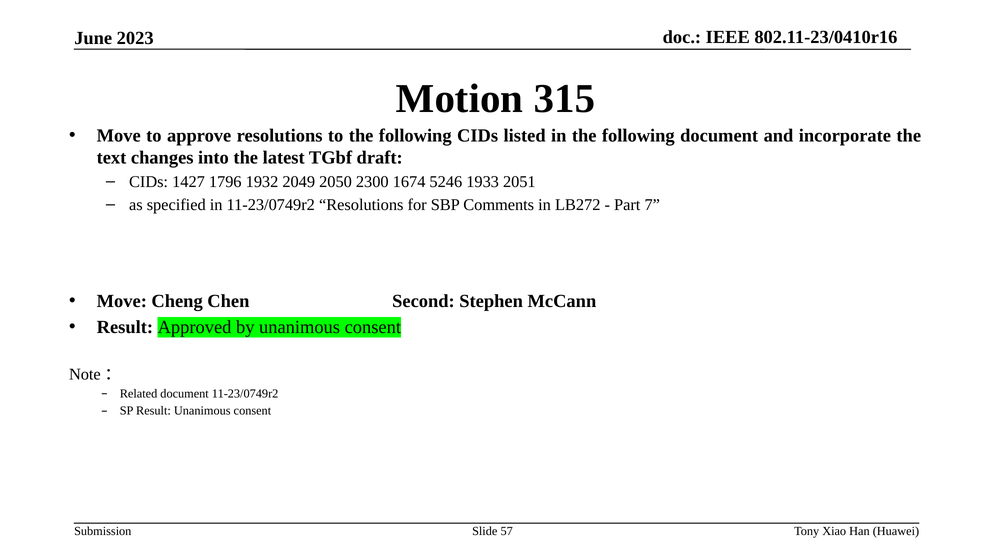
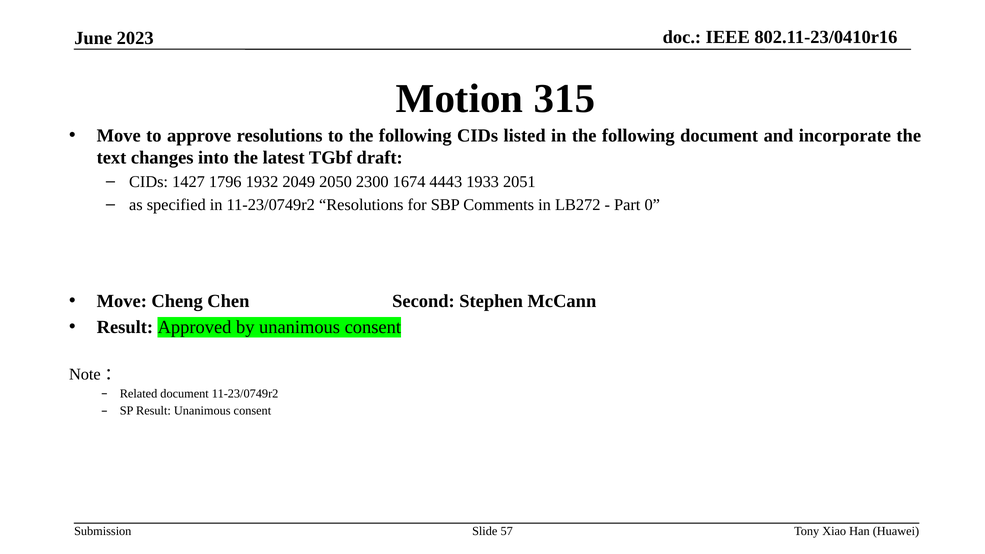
5246: 5246 -> 4443 (446, 182)
7: 7 -> 0 (652, 205)
